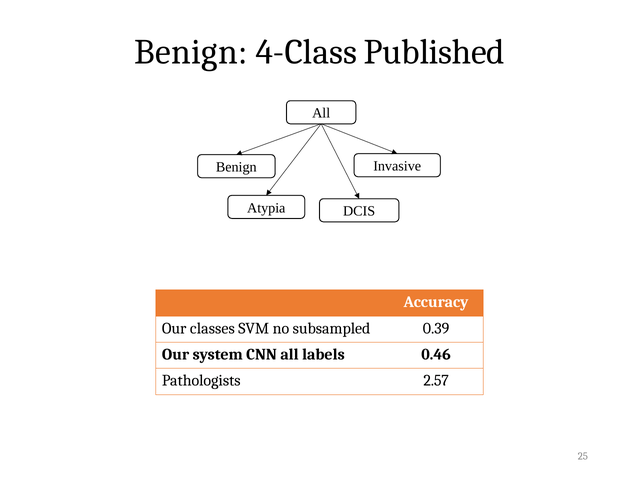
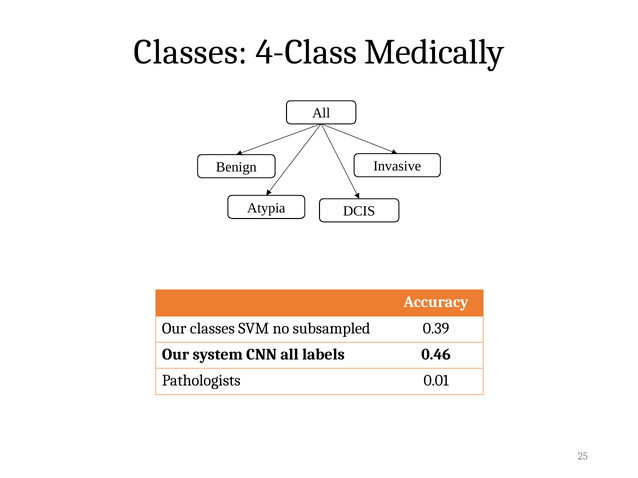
Benign: Benign -> Classes (191, 52)
Published: Published -> Medically (434, 52)
2.57: 2.57 -> 0.01 (436, 381)
